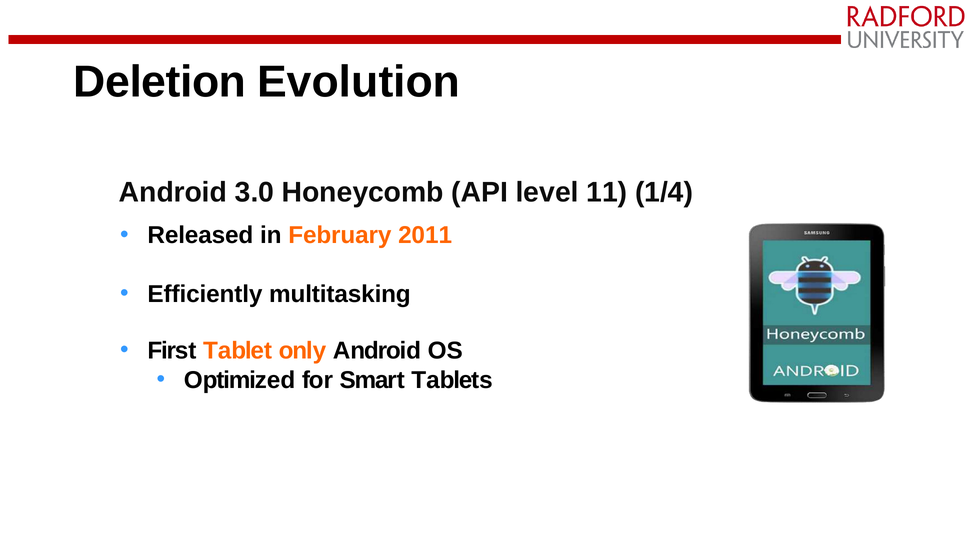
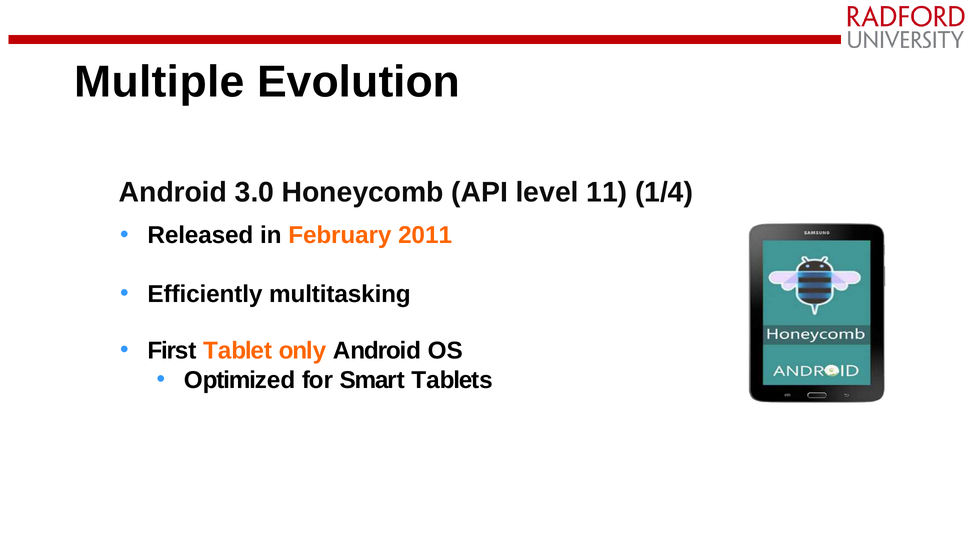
Deletion: Deletion -> Multiple (159, 82)
